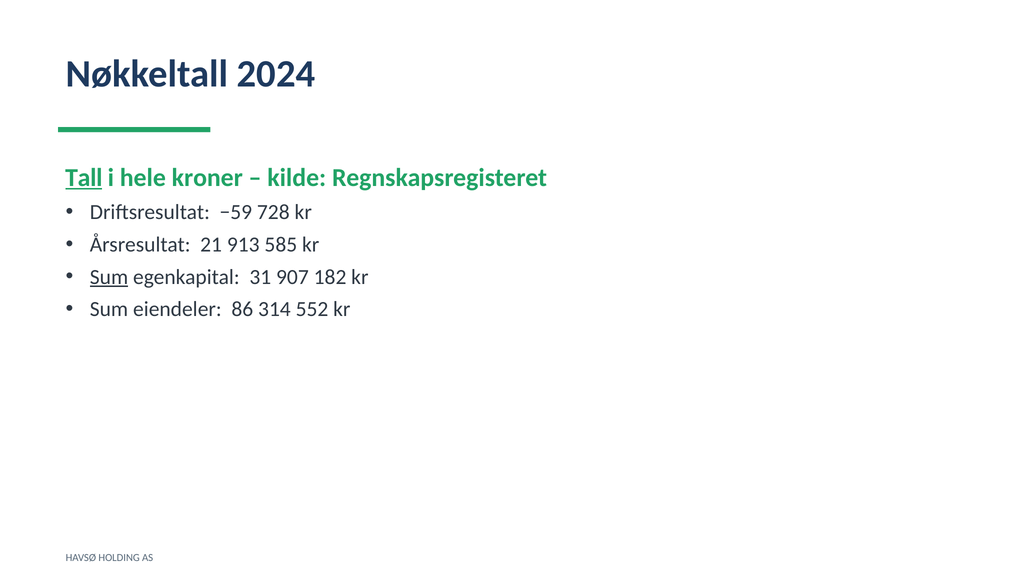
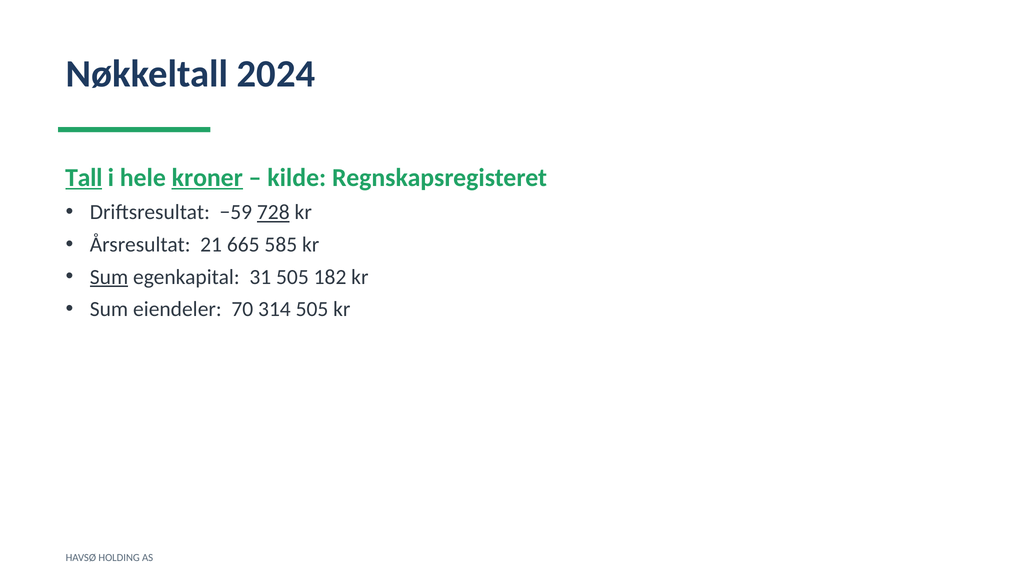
kroner underline: none -> present (207, 178)
728 underline: none -> present (273, 212)
913: 913 -> 665 (243, 244)
31 907: 907 -> 505 (292, 277)
86: 86 -> 70 (242, 309)
314 552: 552 -> 505 (312, 309)
